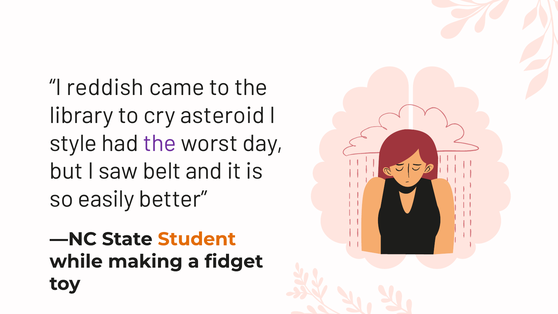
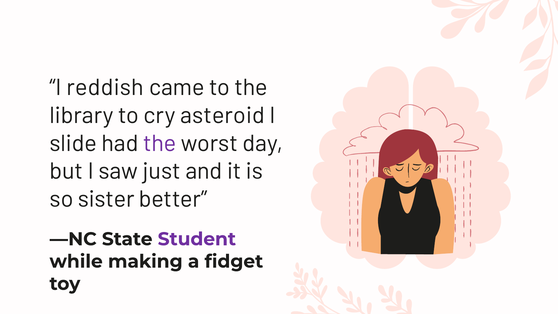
style: style -> slide (73, 143)
belt: belt -> just (162, 171)
easily: easily -> sister (106, 199)
Student colour: orange -> purple (197, 239)
